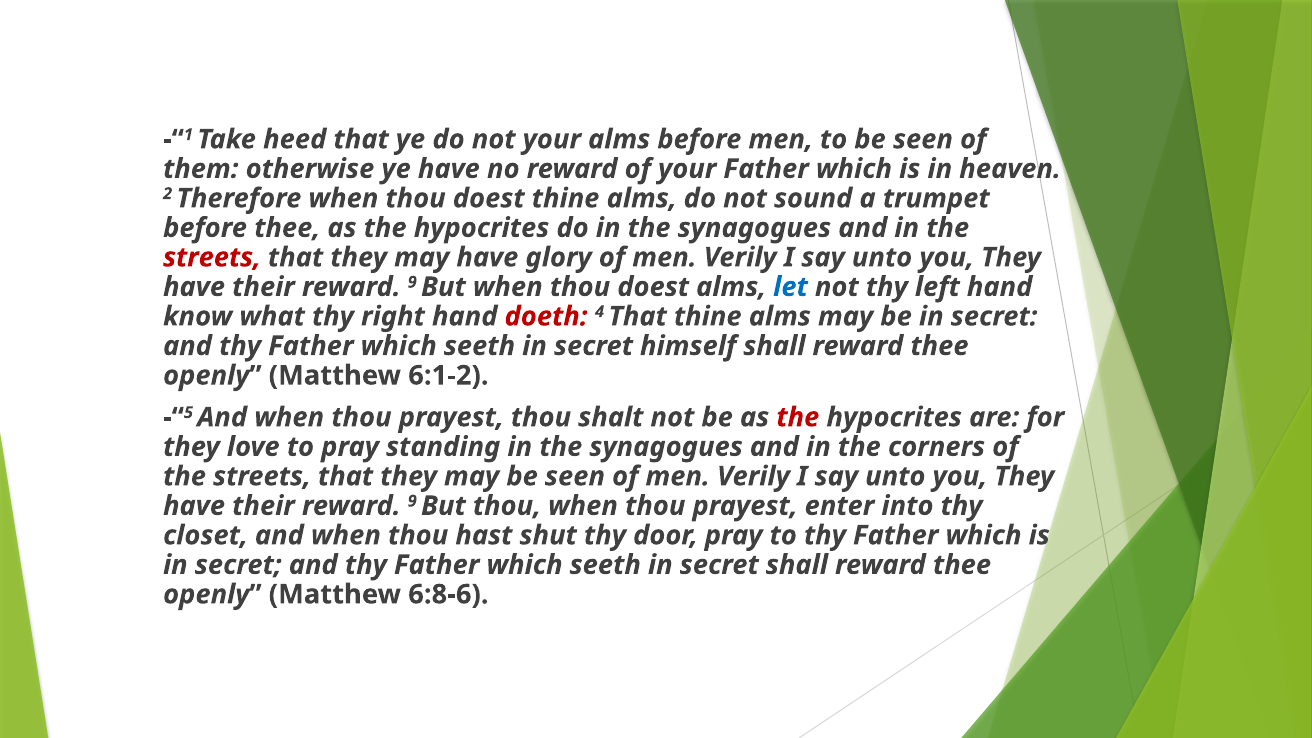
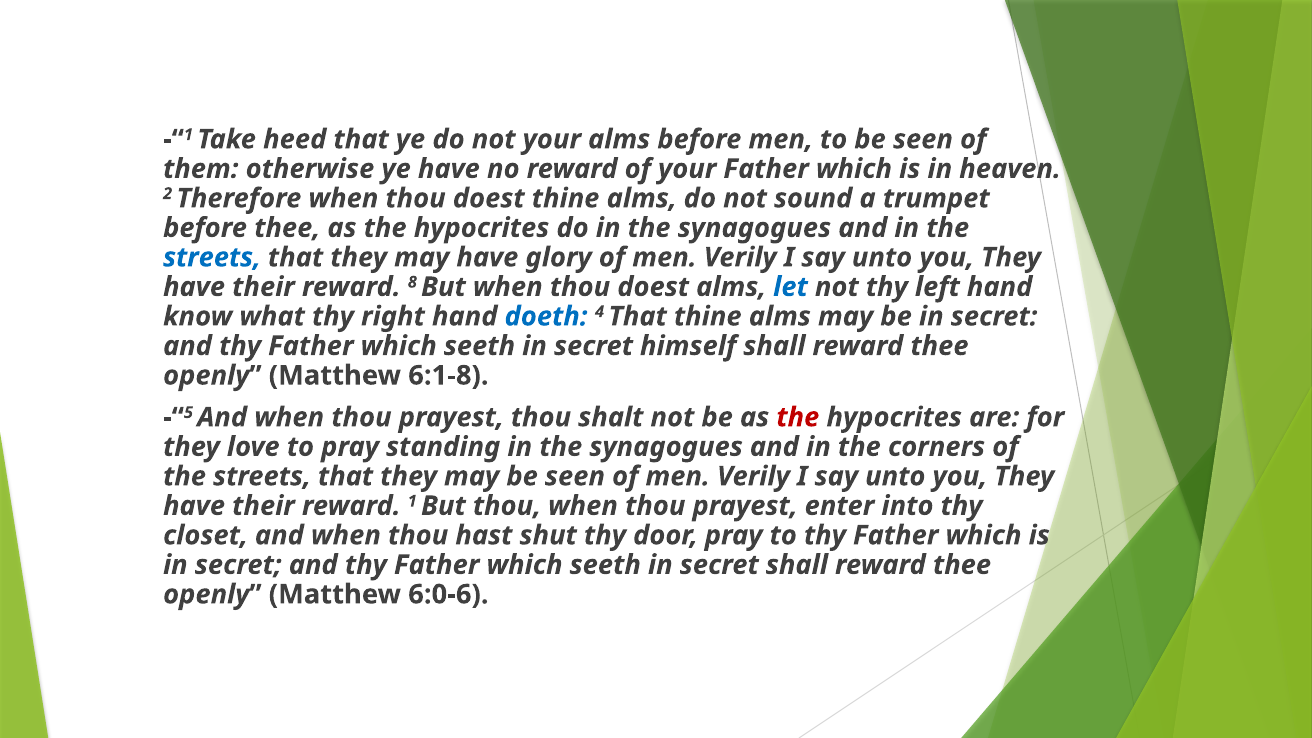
streets colour: red -> blue (212, 257)
9: 9 -> 8 (412, 282)
doeth colour: red -> blue (546, 316)
6:1-2: 6:1-2 -> 6:1-8 (448, 376)
9: 9 -> 1 (412, 501)
6:8-6: 6:8-6 -> 6:0-6 (448, 594)
